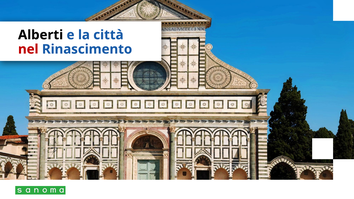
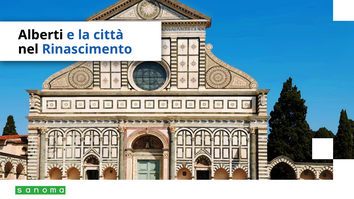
nel colour: red -> black (28, 49)
